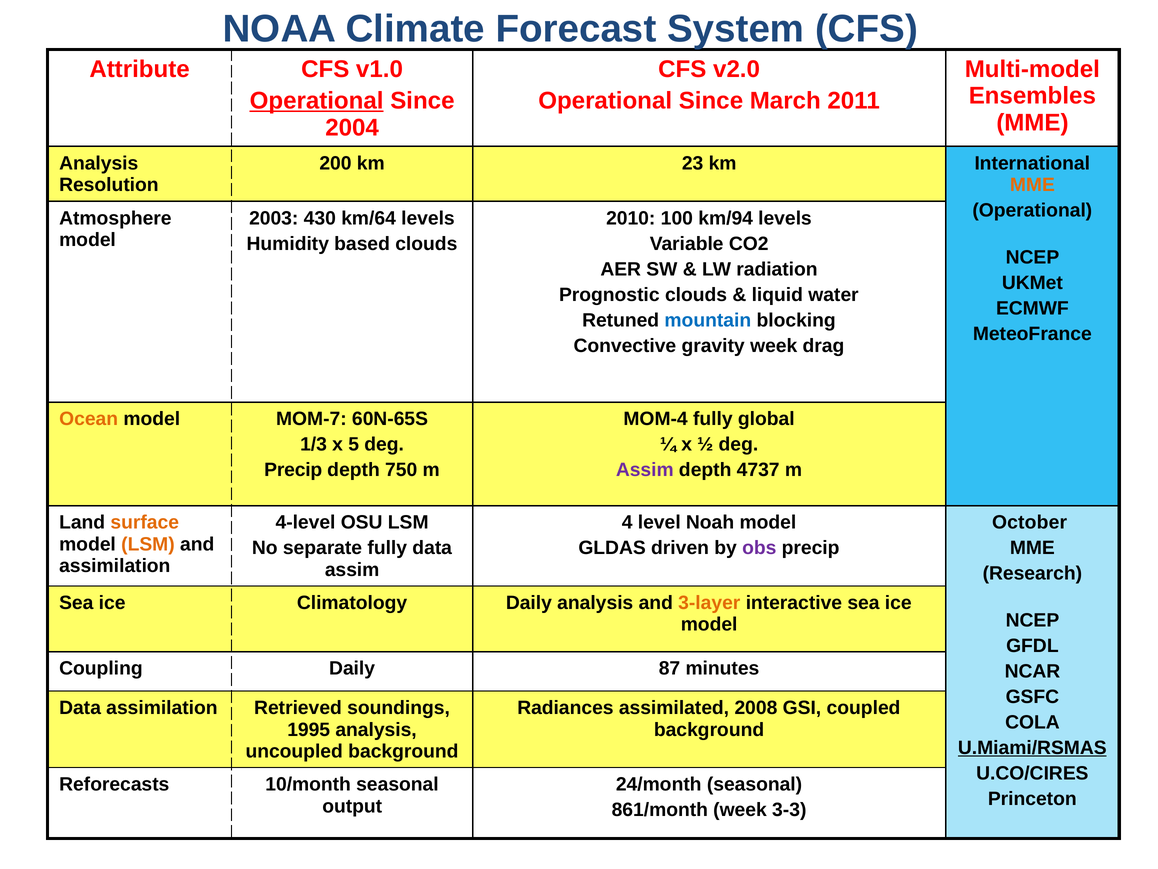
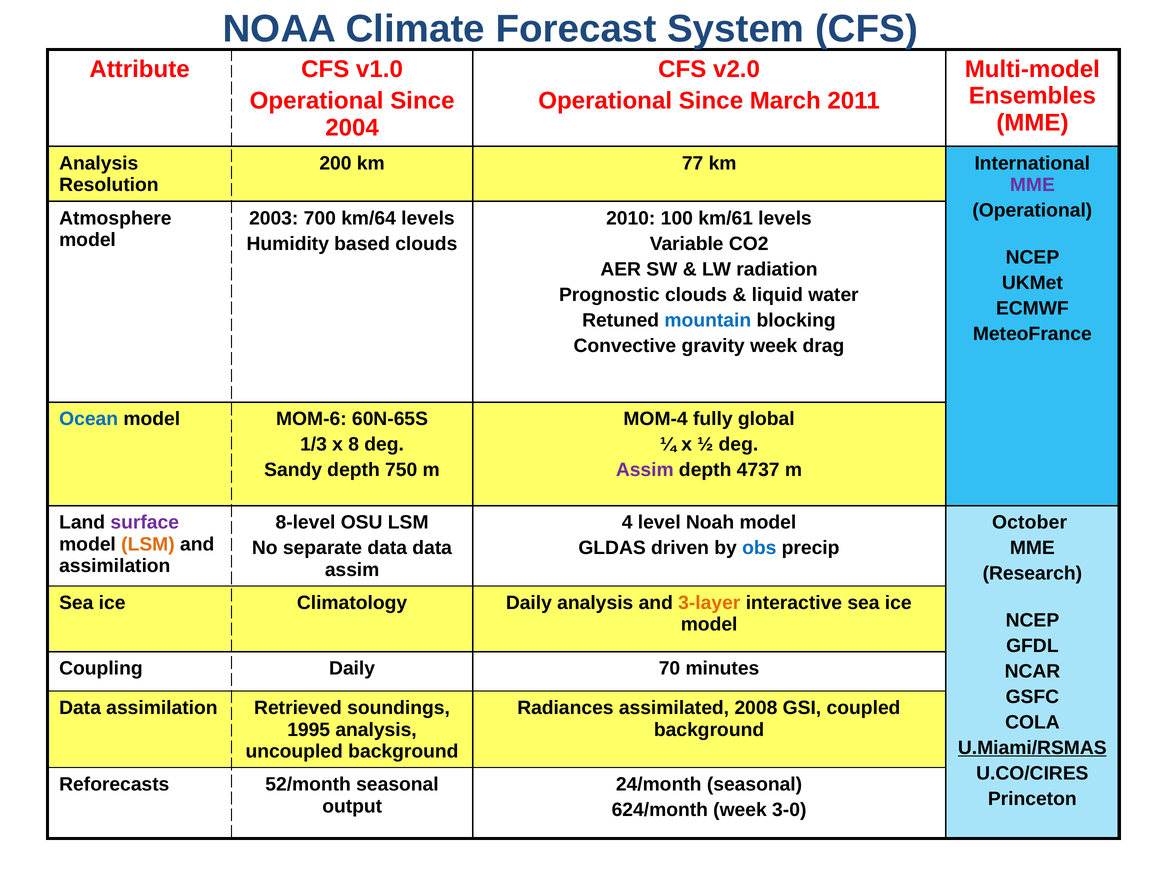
Operational underline: present -> none (317, 101)
23: 23 -> 77 (693, 163)
MME colour: orange -> purple (1032, 185)
430: 430 -> 700 (320, 218)
km/94: km/94 -> km/61 (726, 218)
Ocean colour: orange -> blue (89, 419)
MOM-7: MOM-7 -> MOM-6 (311, 419)
5: 5 -> 8 (354, 444)
Precip: Precip -> Sandy (293, 470)
surface colour: orange -> purple (145, 522)
4-level: 4-level -> 8-level (305, 522)
separate fully: fully -> data (387, 548)
obs colour: purple -> blue (759, 548)
87: 87 -> 70 (670, 668)
10/month: 10/month -> 52/month (308, 784)
861/month: 861/month -> 624/month (660, 810)
3-3: 3-3 -> 3-0 (789, 810)
